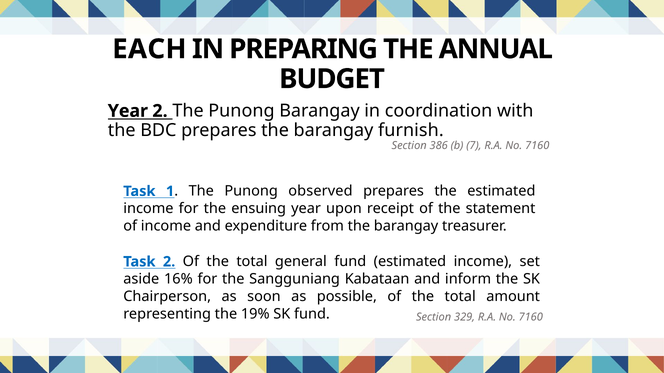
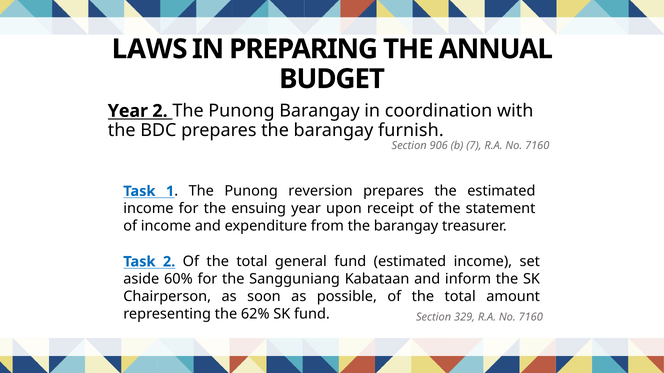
EACH: EACH -> LAWS (150, 49)
386: 386 -> 906 (439, 146)
observed: observed -> reversion (321, 191)
16%: 16% -> 60% (178, 279)
19%: 19% -> 62% (255, 314)
